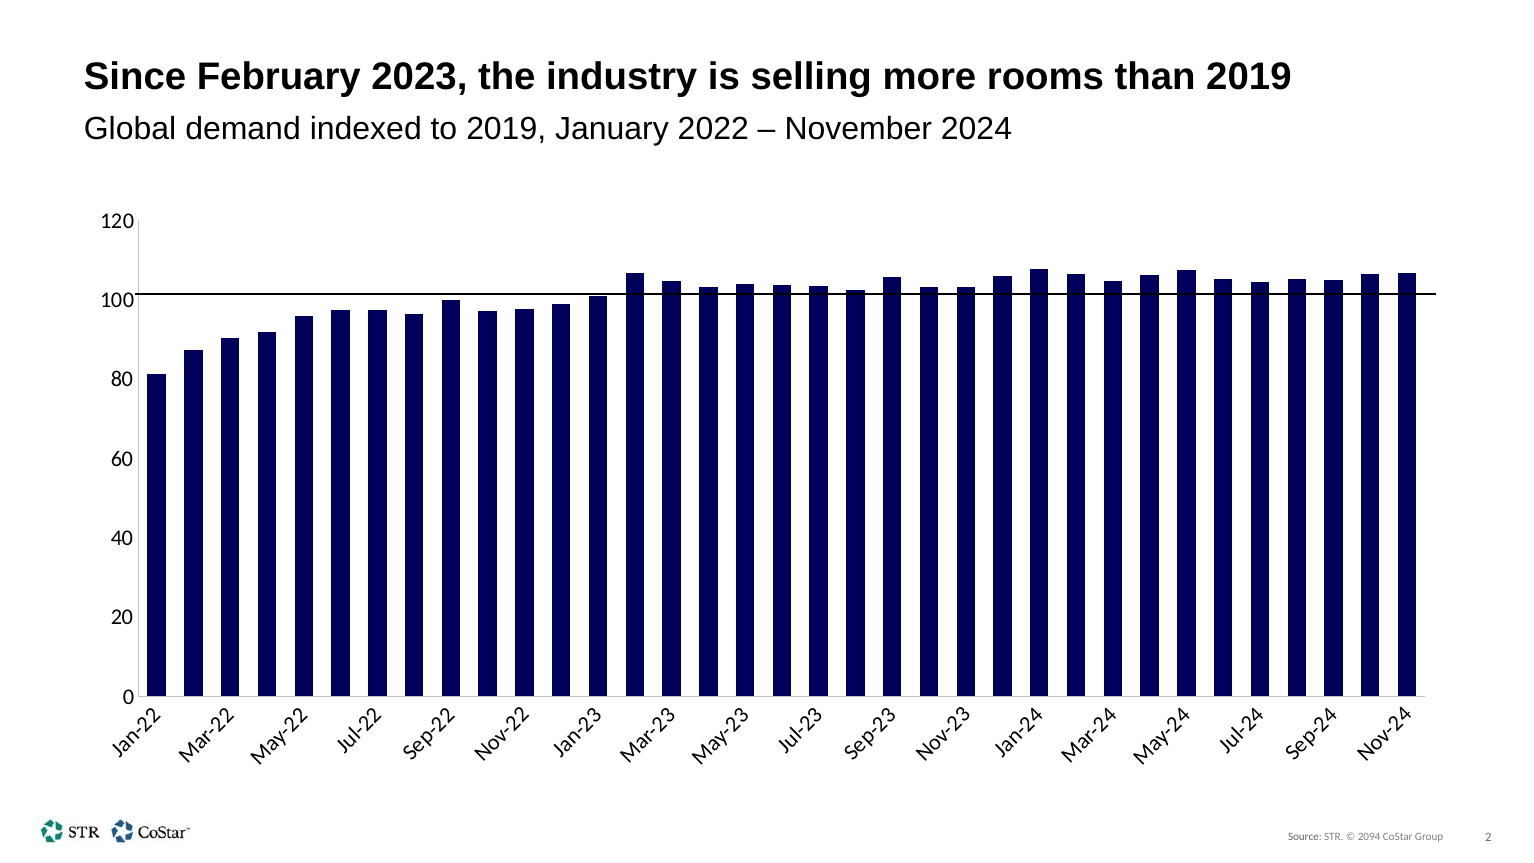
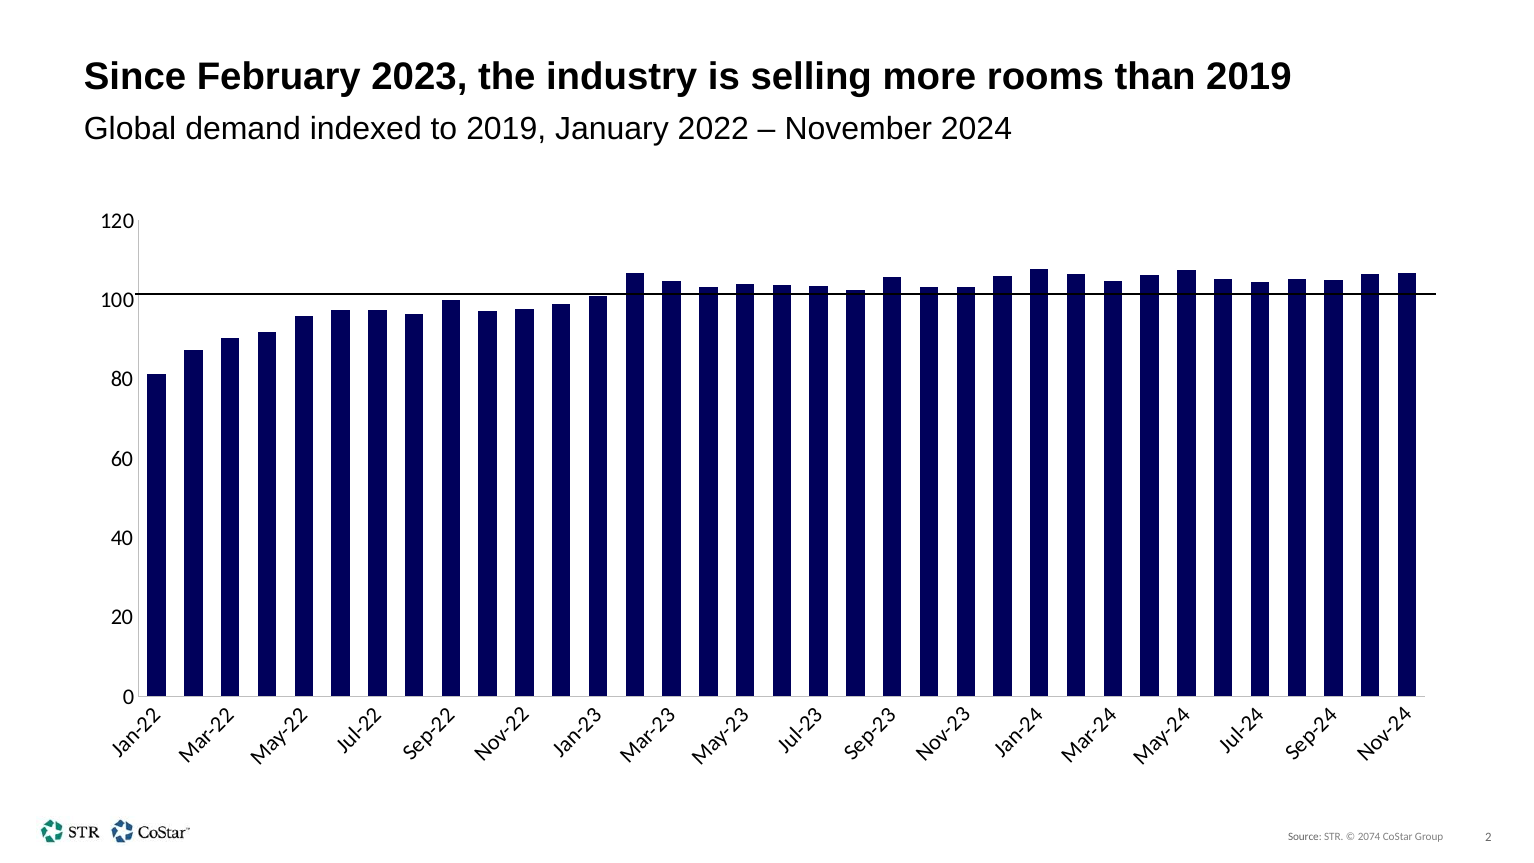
2094: 2094 -> 2074 (1369, 837)
